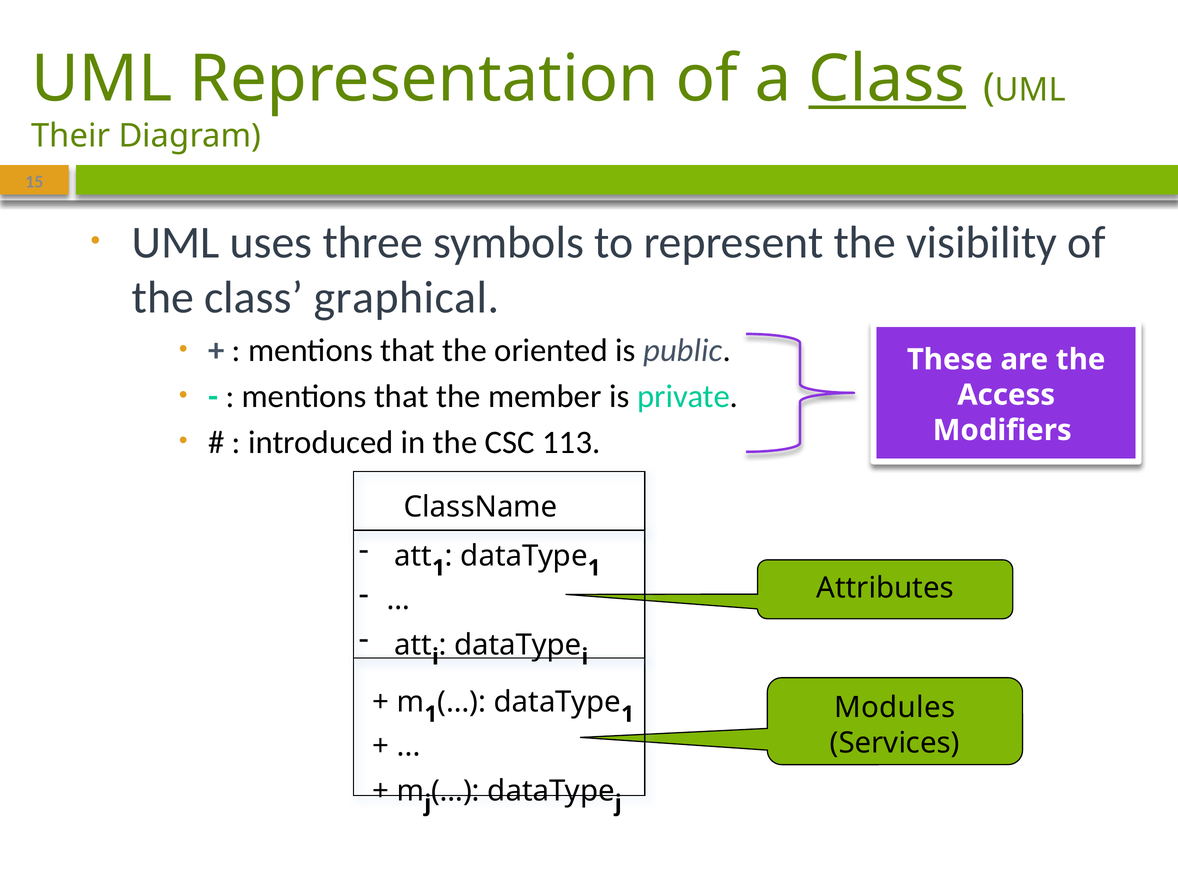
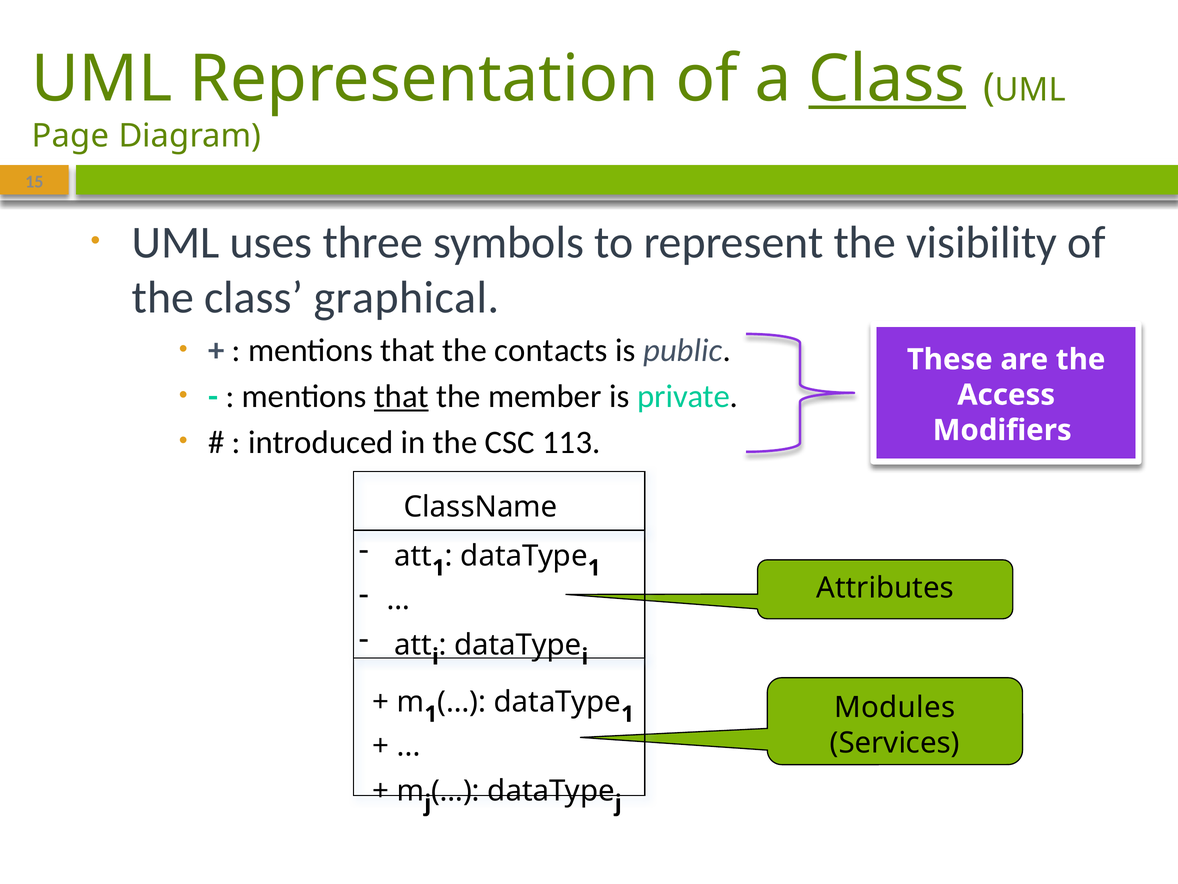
Their: Their -> Page (70, 136)
oriented: oriented -> contacts (551, 350)
that underline: none -> present (401, 396)
